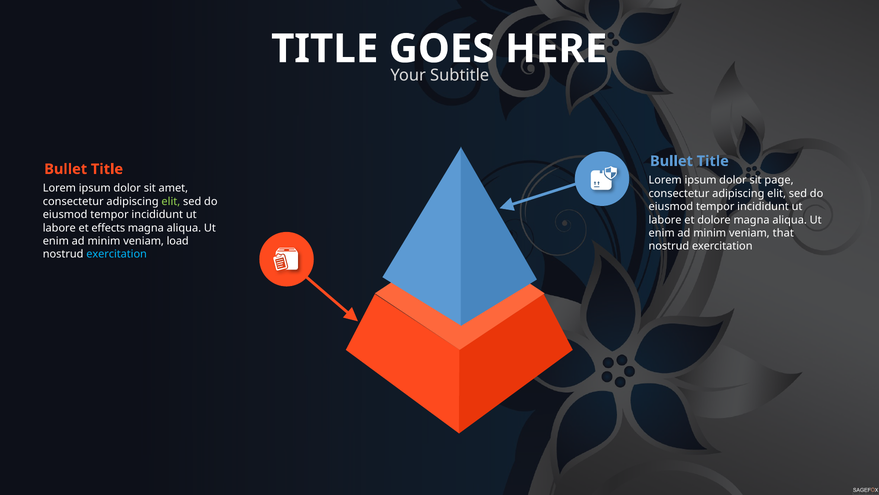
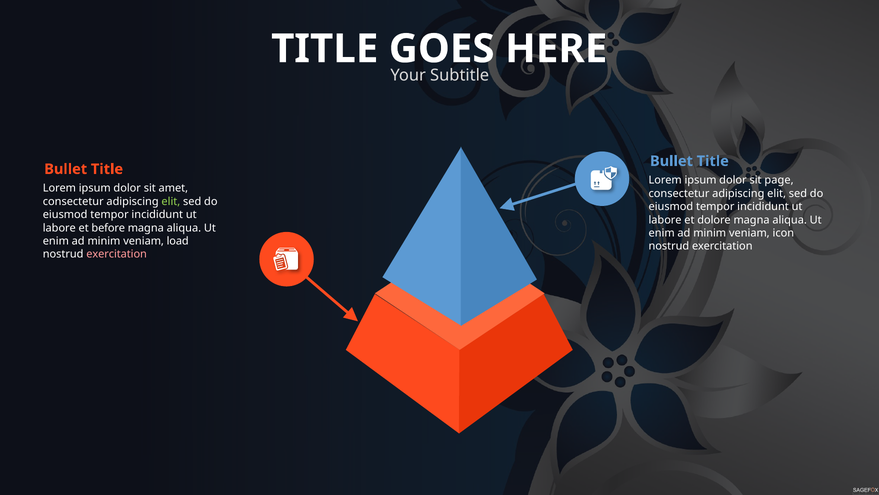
effects: effects -> before (108, 228)
that: that -> icon (783, 233)
exercitation colour: light blue -> pink (117, 254)
